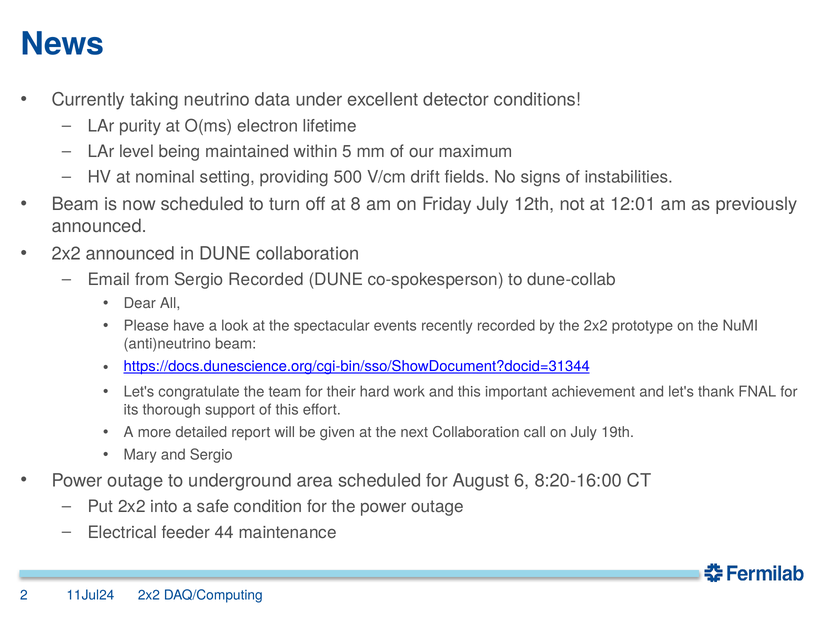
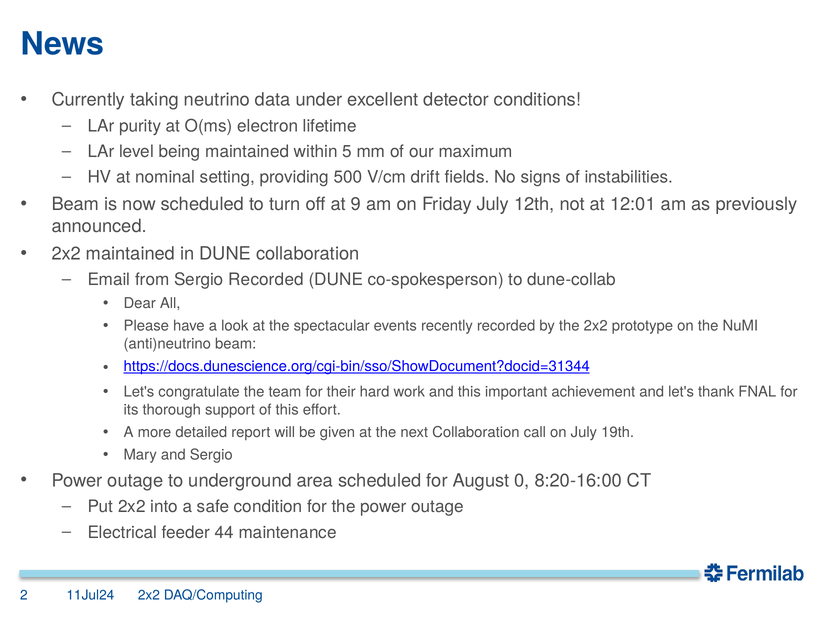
8: 8 -> 9 (356, 204)
2x2 announced: announced -> maintained (130, 254)
6: 6 -> 0 (522, 480)
